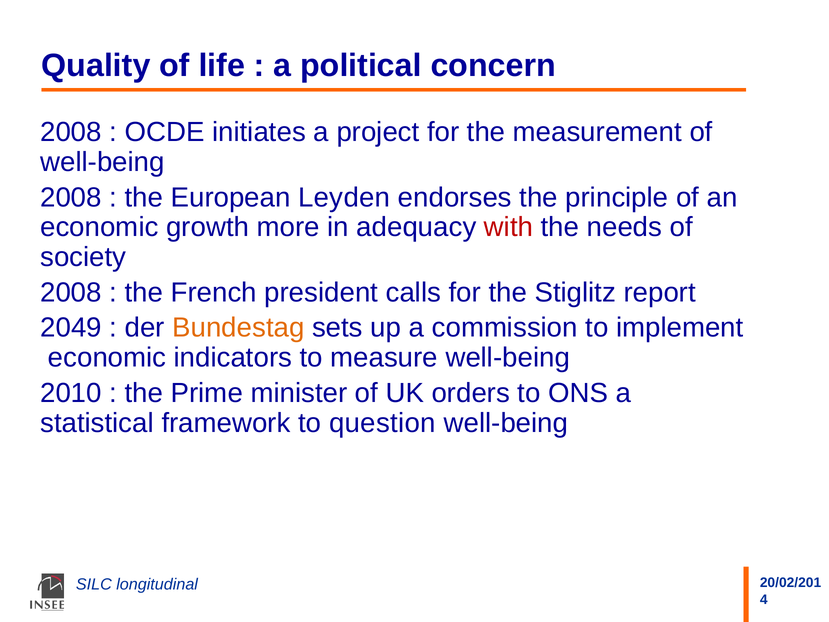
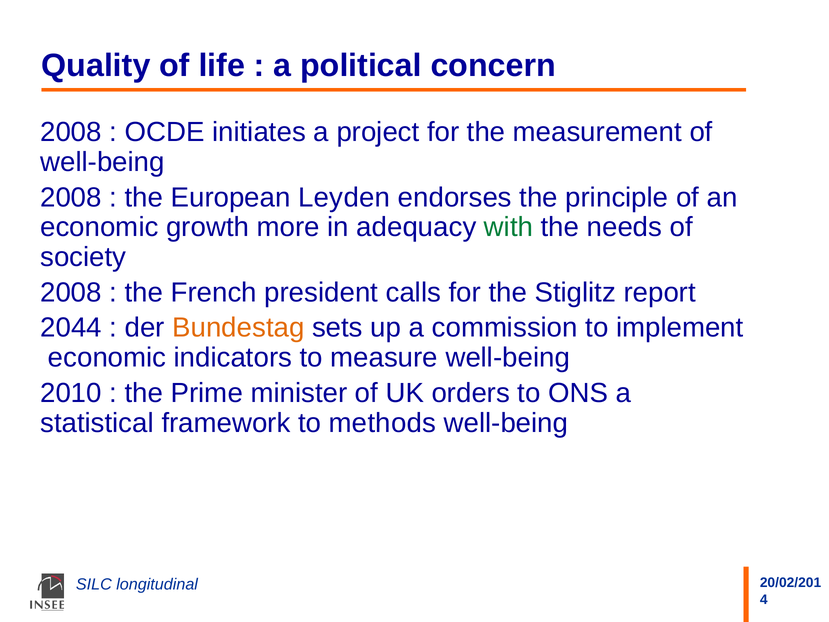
with colour: red -> green (508, 227)
2049: 2049 -> 2044 (71, 328)
question: question -> methods (382, 423)
